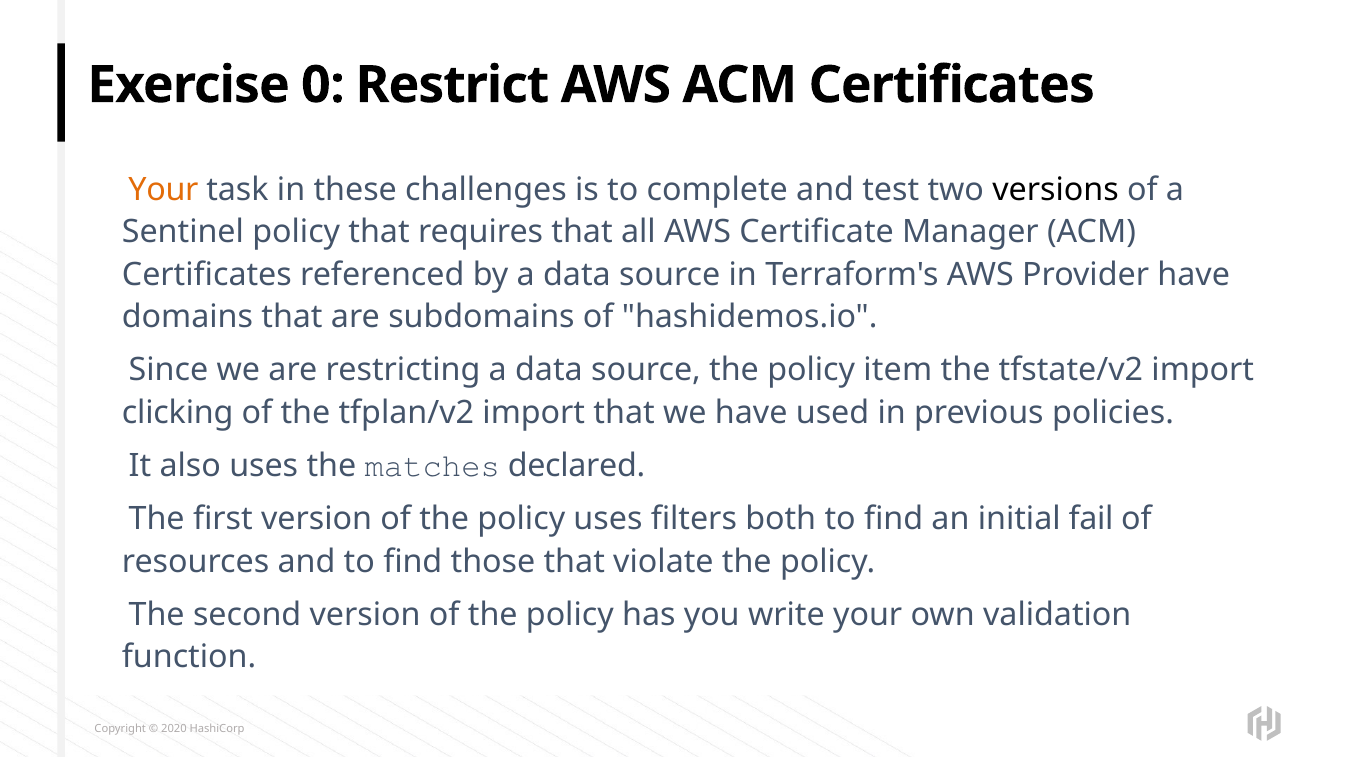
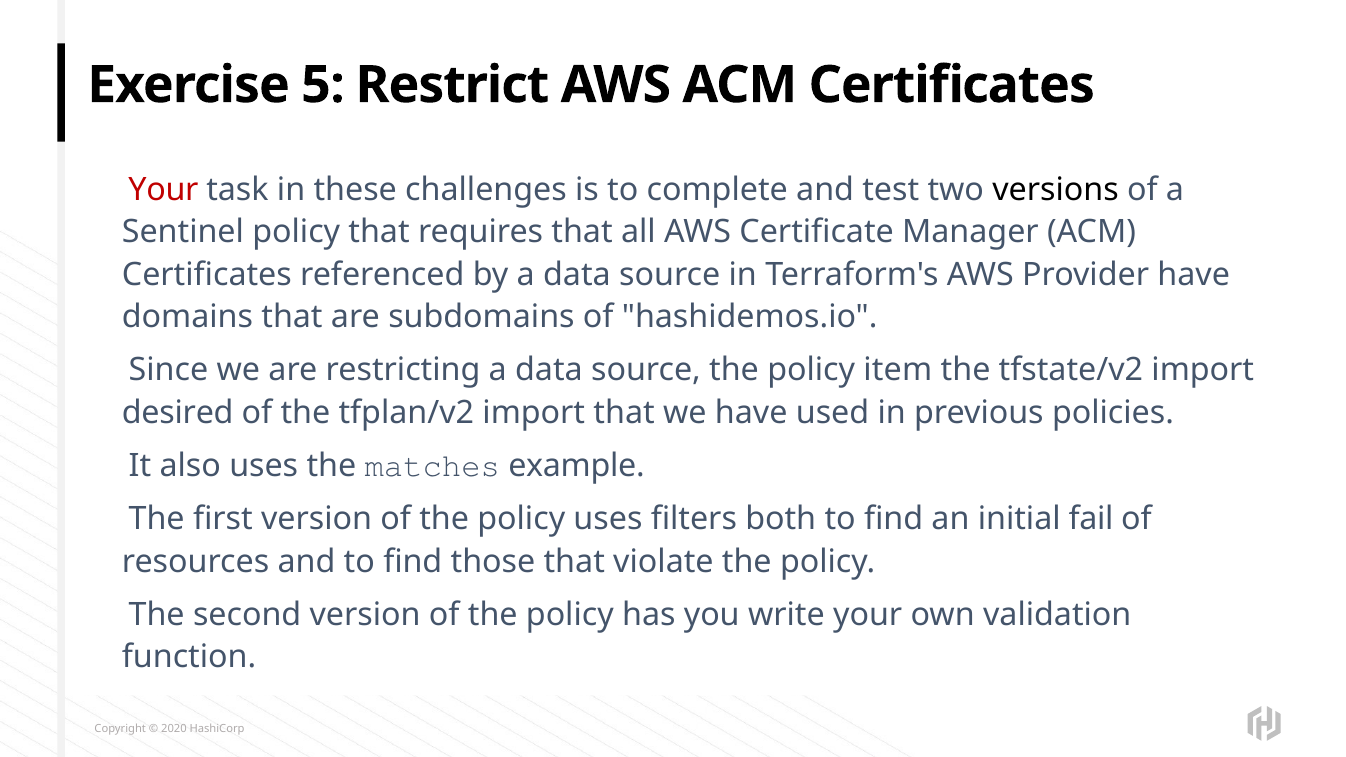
0: 0 -> 5 (323, 85)
Your colour: orange -> red (164, 190)
clicking: clicking -> desired (178, 413)
declared: declared -> example (576, 466)
